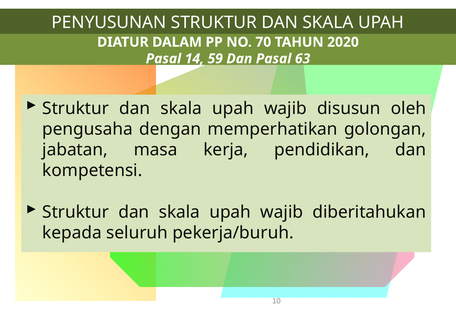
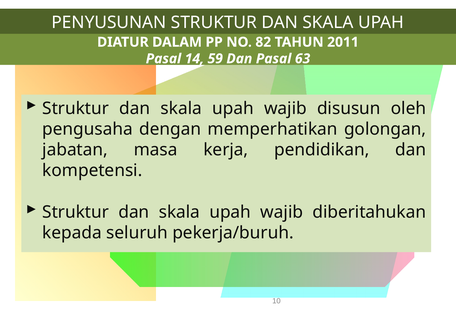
70: 70 -> 82 (263, 42)
2020: 2020 -> 2011 (343, 42)
